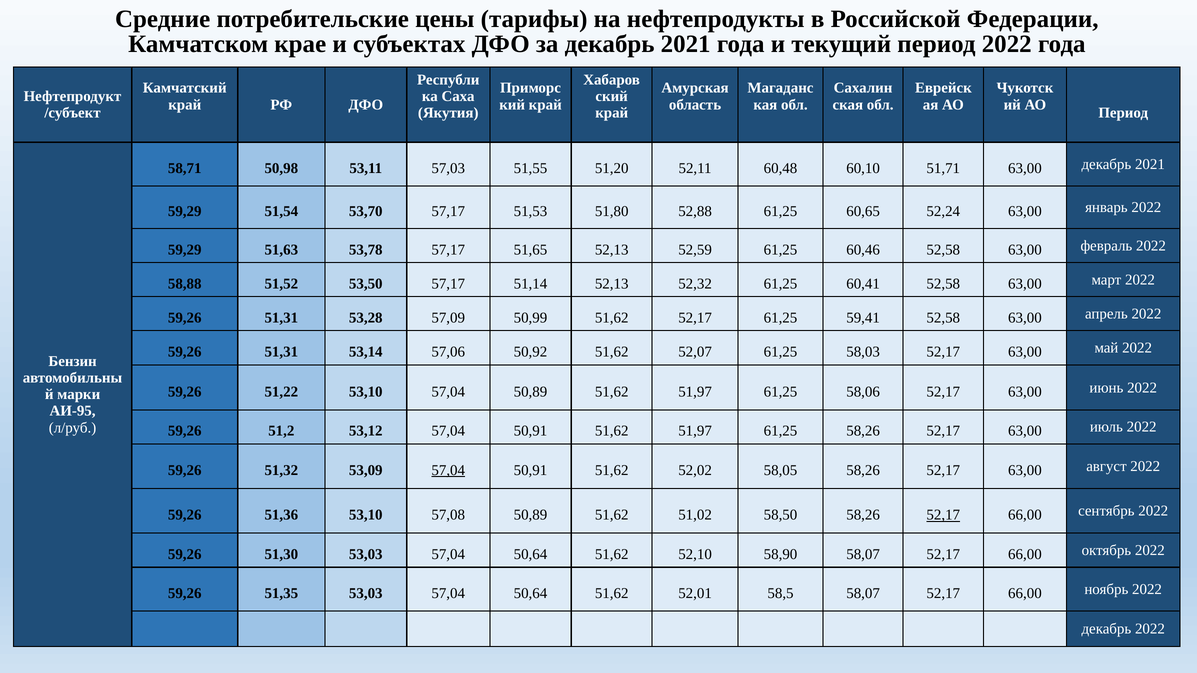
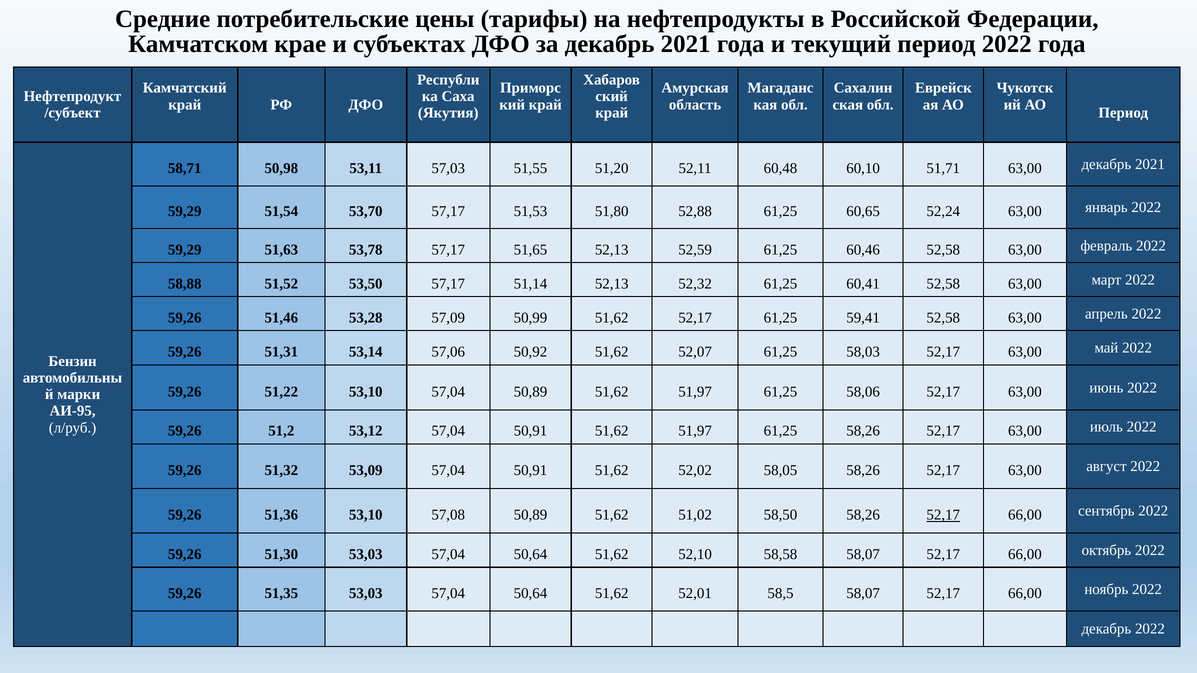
51,31: 51,31 -> 51,46 (281, 318)
57,04 underline: present -> none (448, 470)
58,90: 58,90 -> 58,58 (781, 555)
